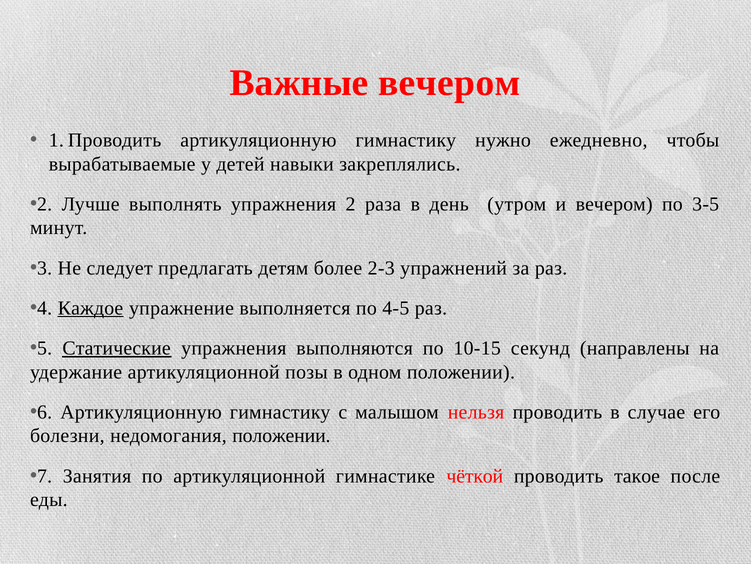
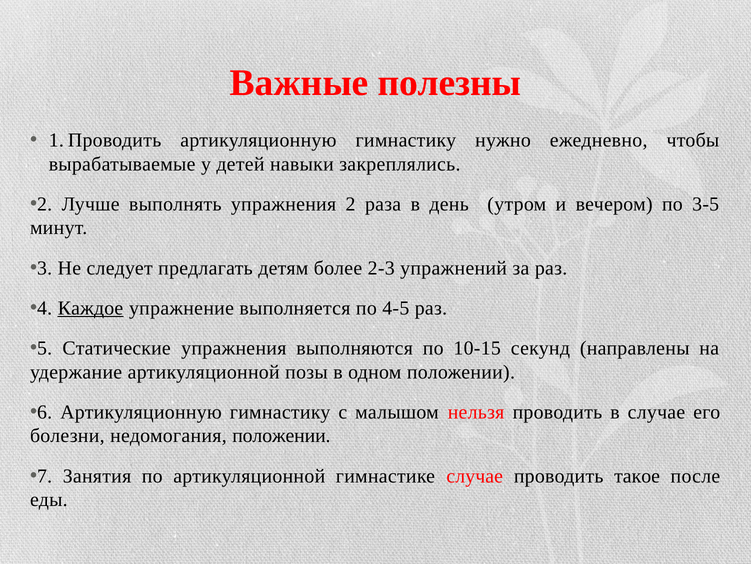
Важные вечером: вечером -> полезны (449, 83)
Статические underline: present -> none (117, 348)
гимнастике чёткой: чёткой -> случае (475, 475)
